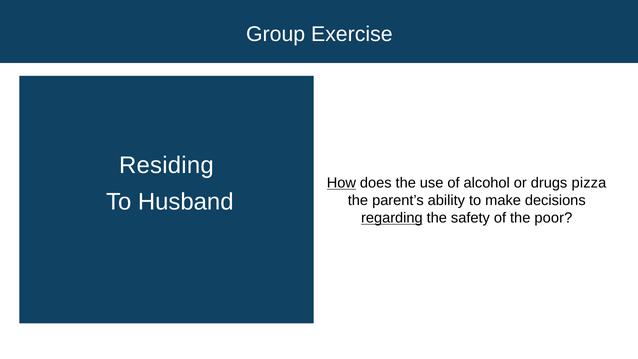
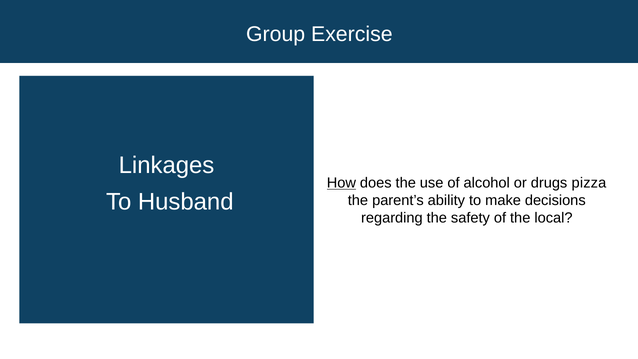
Residing: Residing -> Linkages (167, 165)
regarding underline: present -> none (392, 218)
poor: poor -> local (553, 218)
